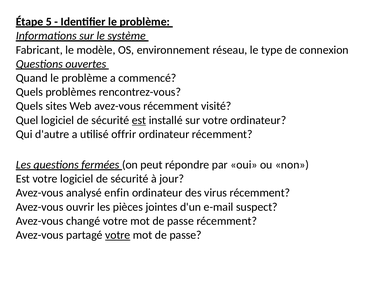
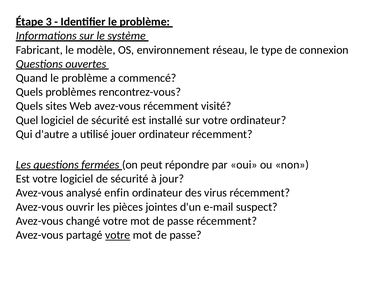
5: 5 -> 3 (49, 22)
est underline: present -> none (139, 120)
offrir: offrir -> jouer (124, 134)
